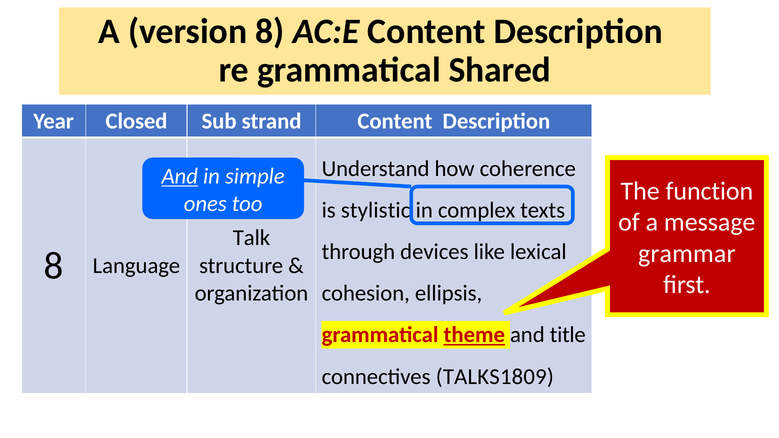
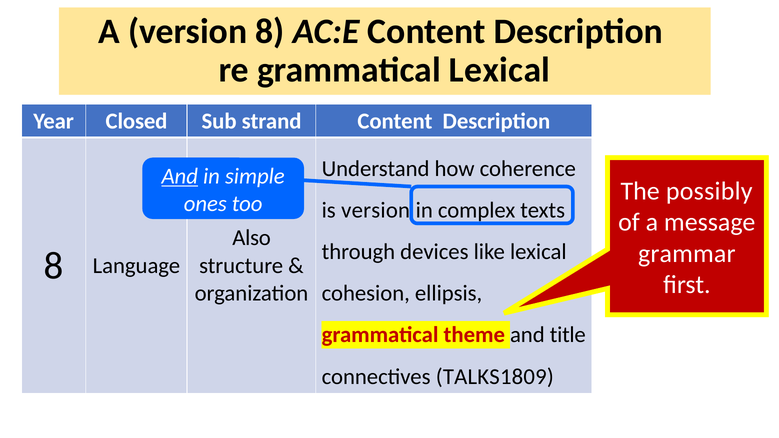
grammatical Shared: Shared -> Lexical (500, 70)
function: function -> possibly (709, 191)
is stylistic: stylistic -> version (376, 210)
Talk: Talk -> Also (252, 238)
theme underline: present -> none (474, 335)
